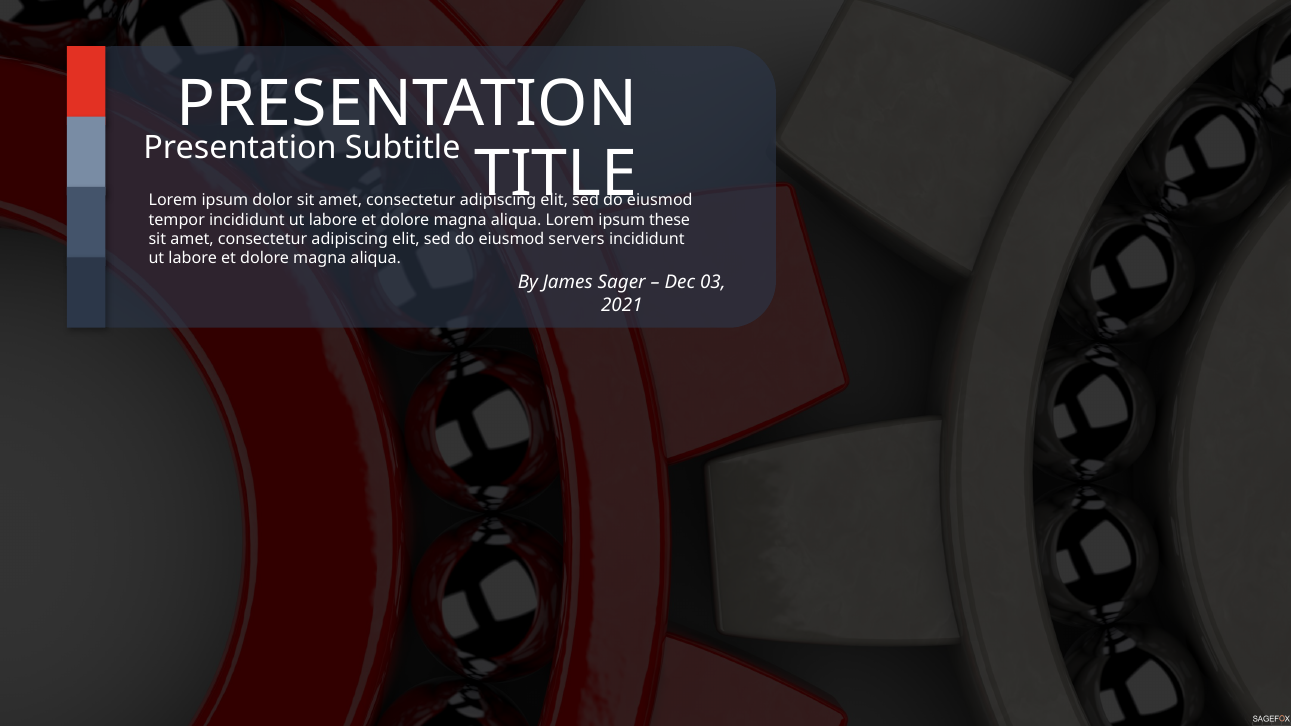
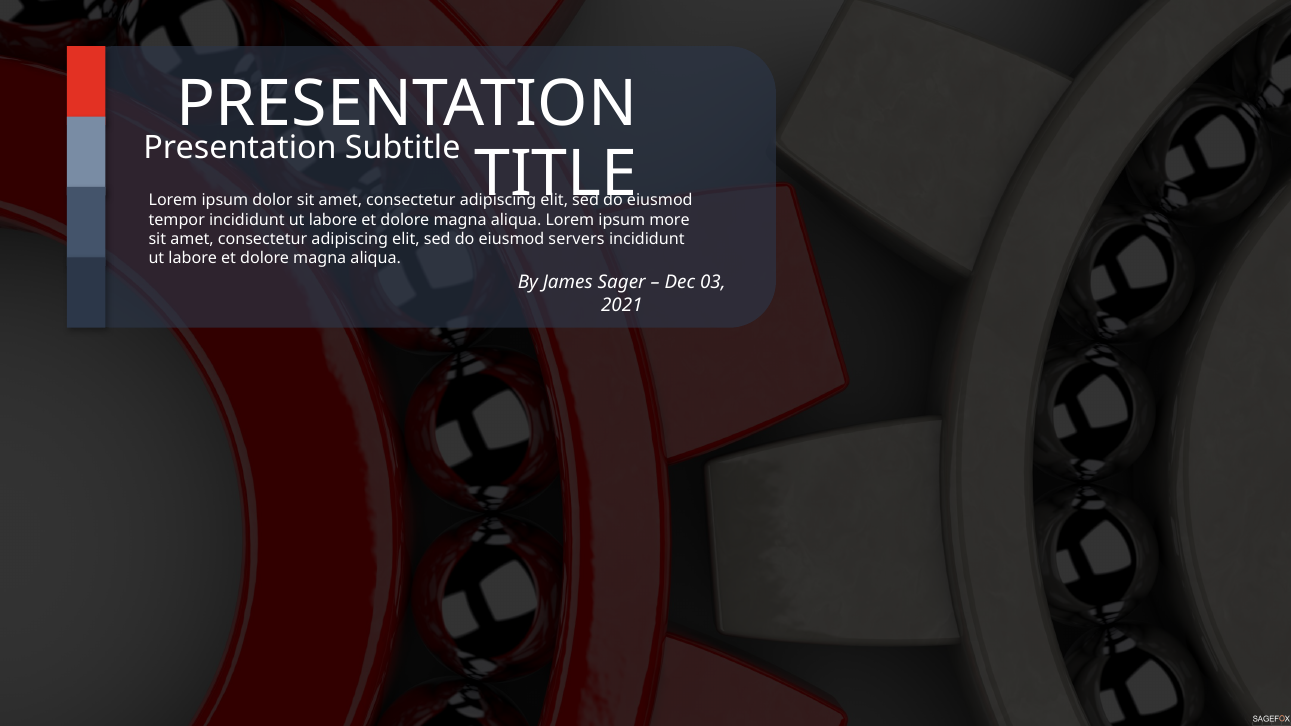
these: these -> more (669, 220)
